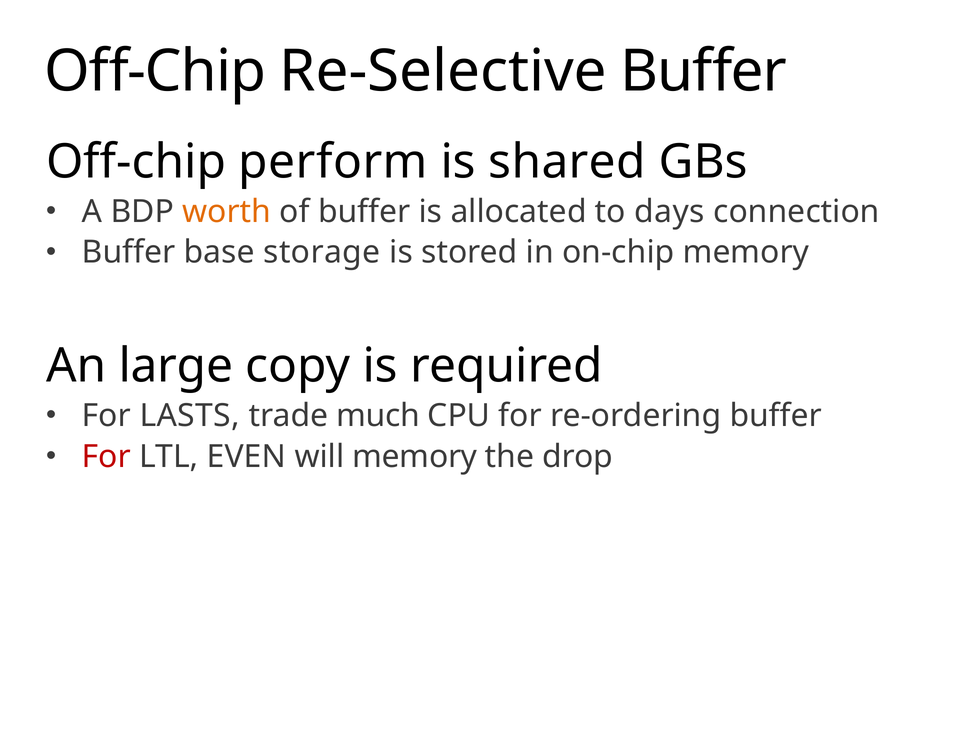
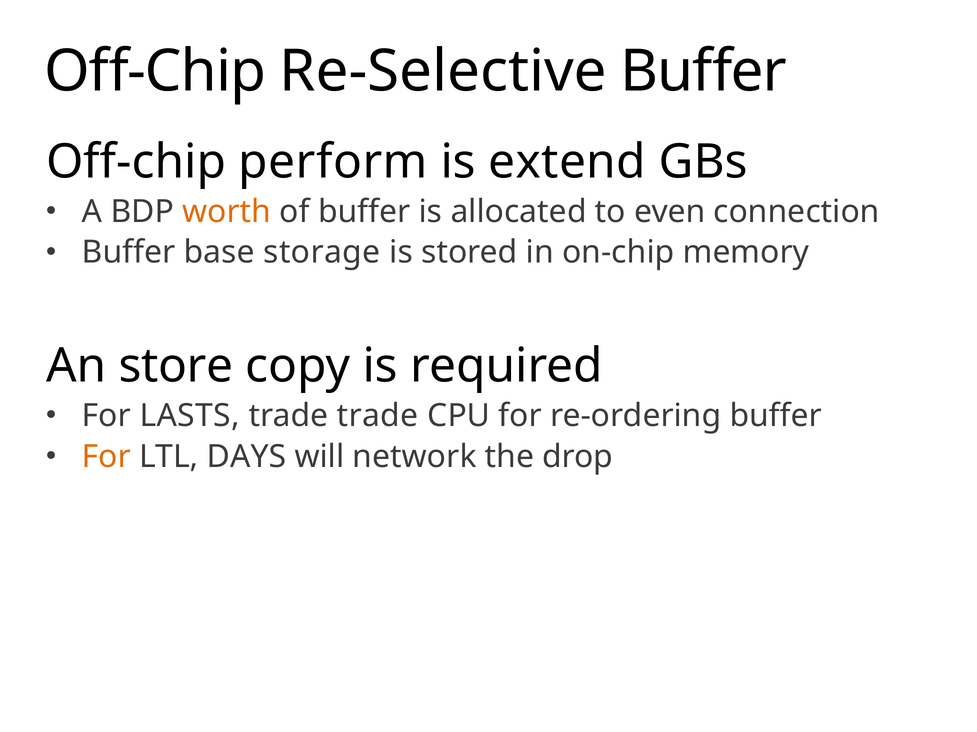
shared: shared -> extend (567, 162)
days: days -> even (670, 212)
large: large -> store (176, 366)
trade much: much -> trade (378, 416)
For colour: red -> orange (106, 457)
EVEN: EVEN -> DAYS (246, 457)
will memory: memory -> network (415, 457)
